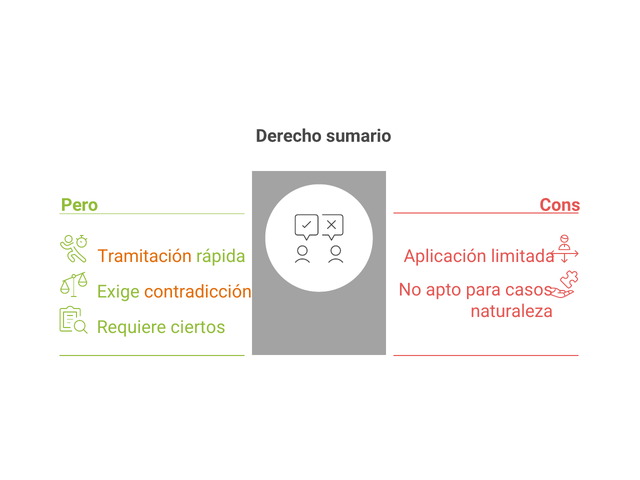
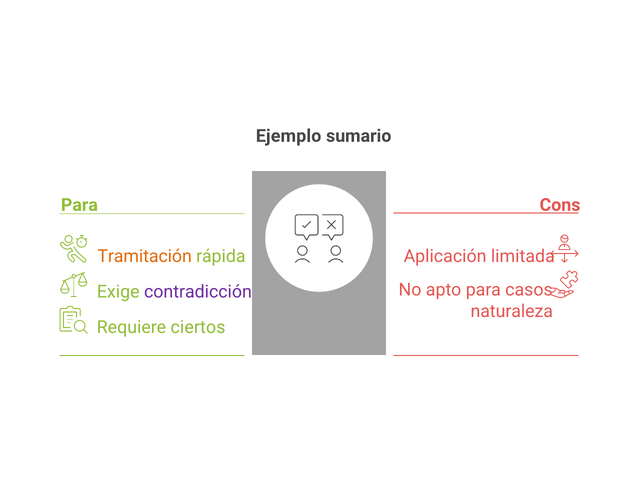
Derecho: Derecho -> Ejemplo (289, 136)
Pero: Pero -> Para (79, 205)
contradicción colour: orange -> purple (198, 292)
